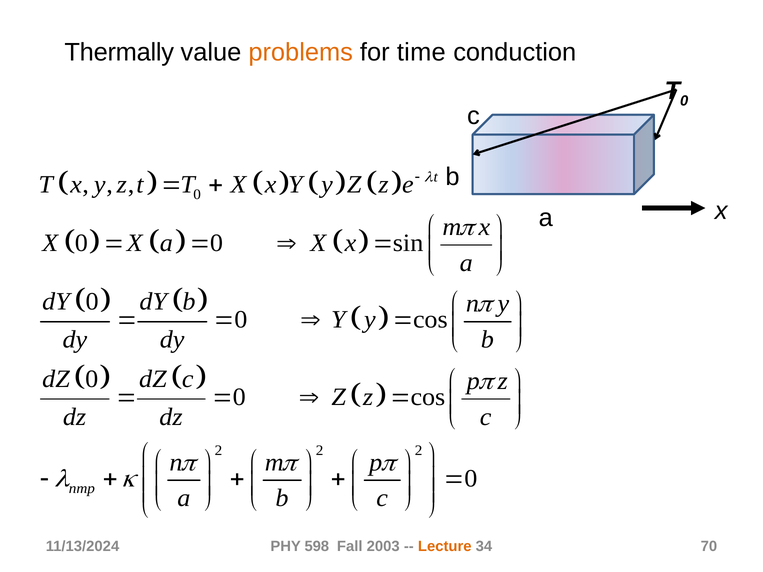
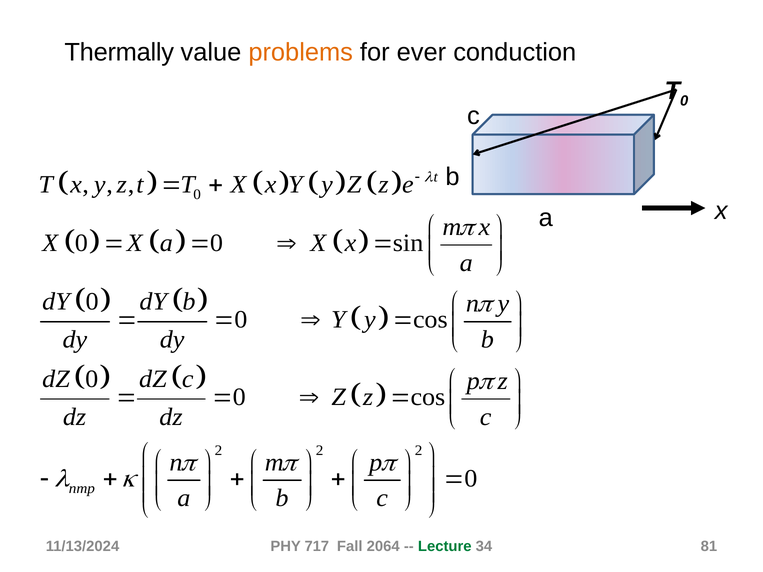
time: time -> ever (421, 53)
598: 598 -> 717 (317, 547)
2003: 2003 -> 2064 (383, 547)
Lecture colour: orange -> green (445, 547)
70: 70 -> 81 (709, 547)
